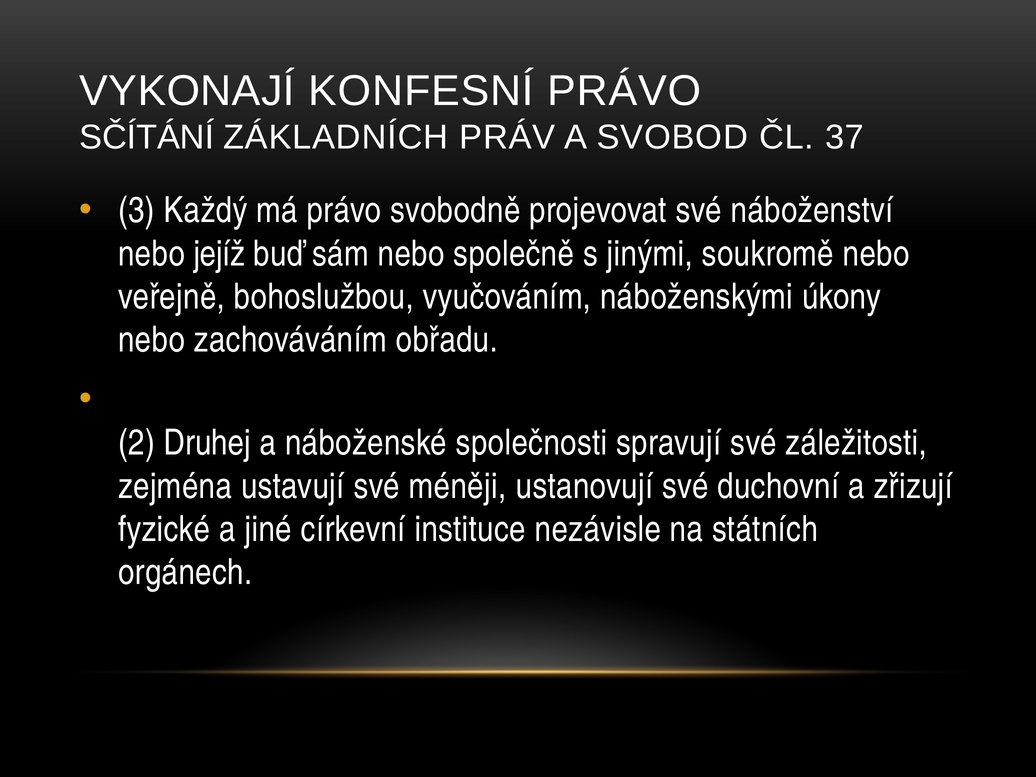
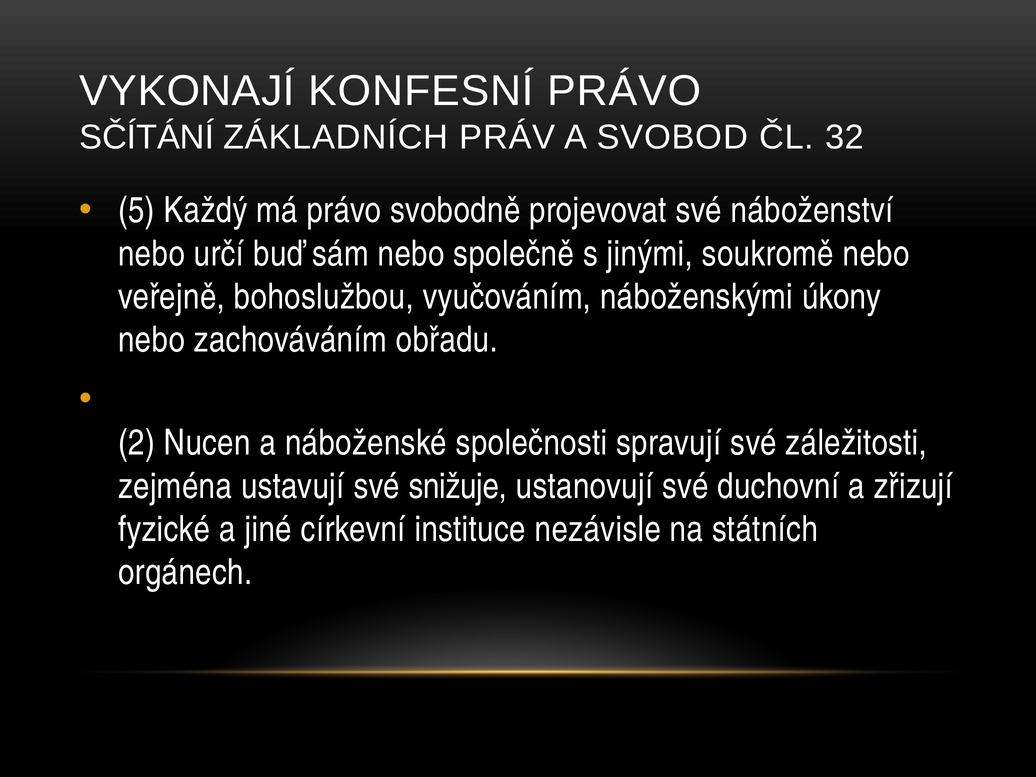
37: 37 -> 32 (844, 137)
3: 3 -> 5 (137, 211)
jejíž: jejíž -> určí (219, 254)
Druhej: Druhej -> Nucen (207, 443)
méněji: méněji -> snižuje (458, 486)
